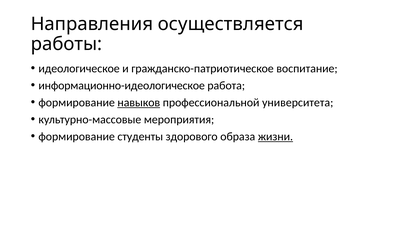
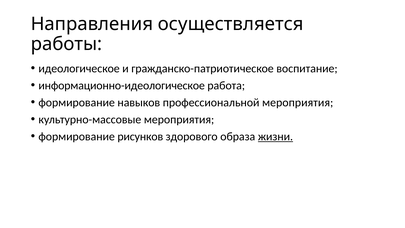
навыков underline: present -> none (139, 102)
профессиональной университета: университета -> мероприятия (298, 102)
студенты: студенты -> рисунков (140, 136)
